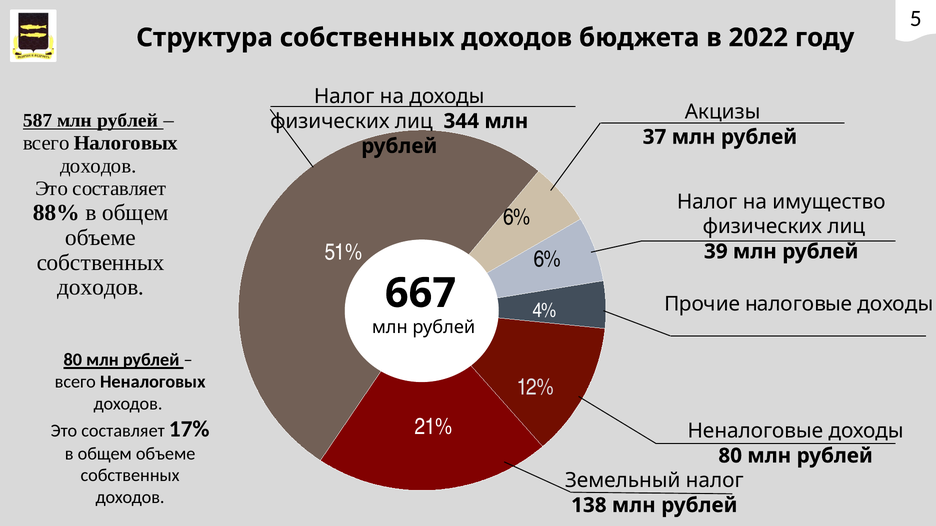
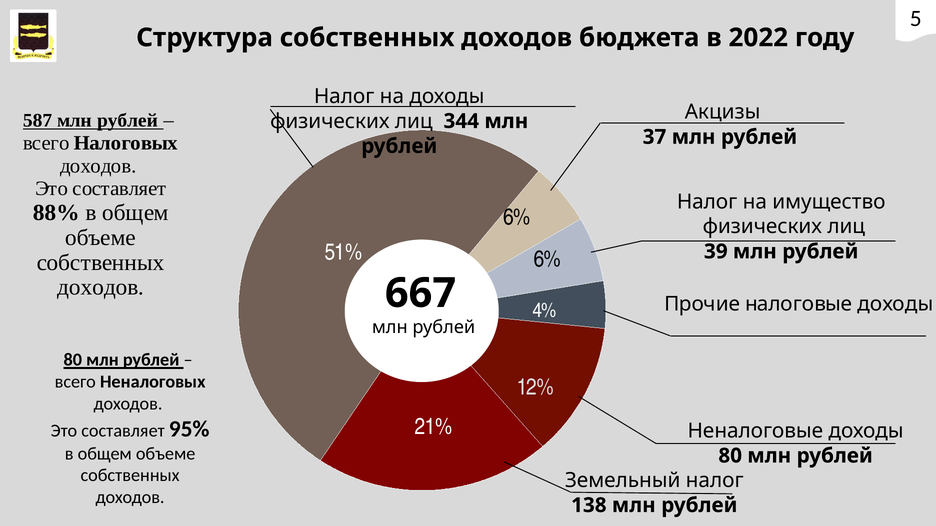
17%: 17% -> 95% (189, 429)
